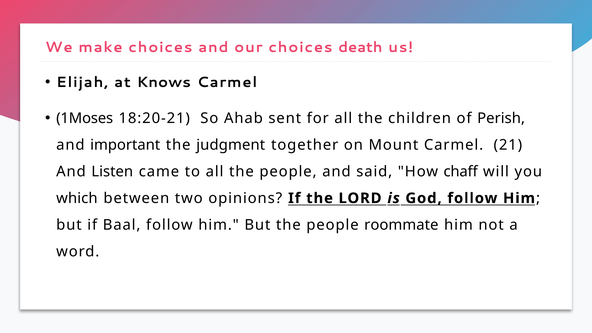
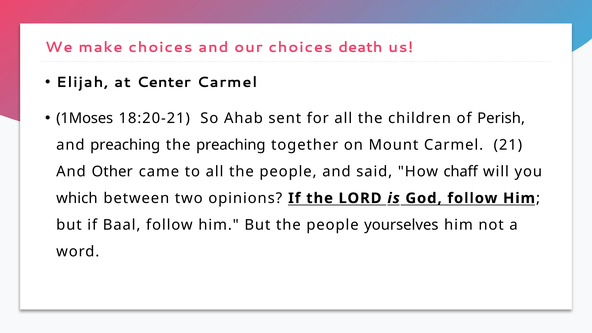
Knows: Knows -> Center (164, 82)
and important: important -> preaching (125, 145)
the judgment: judgment -> preaching (231, 145)
Listen: Listen -> Other (112, 172)
roommate: roommate -> yourselves (401, 225)
